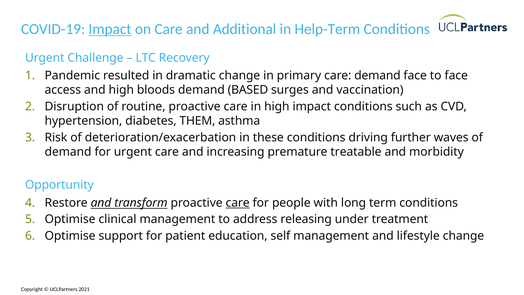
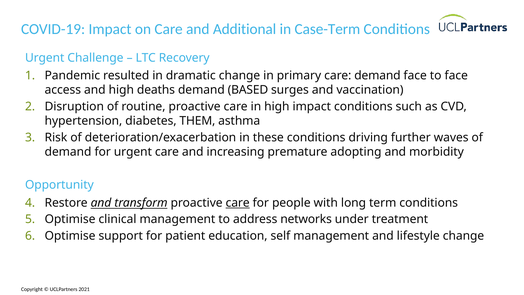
Impact underline: present -> none (110, 29)
Help-Term: Help-Term -> Case-Term (327, 29)
bloods: bloods -> deaths (156, 90)
treatable: treatable -> adopting (356, 152)
releasing: releasing -> networks (306, 219)
